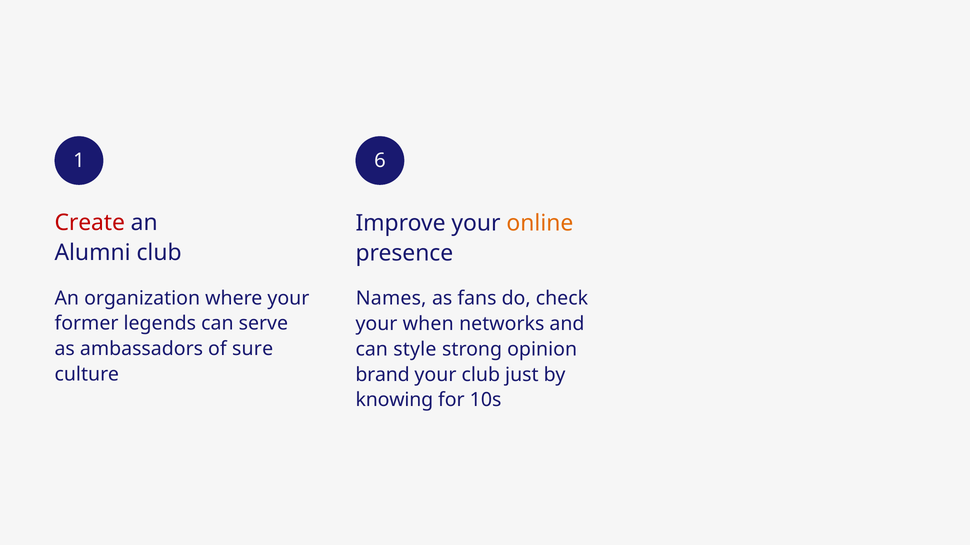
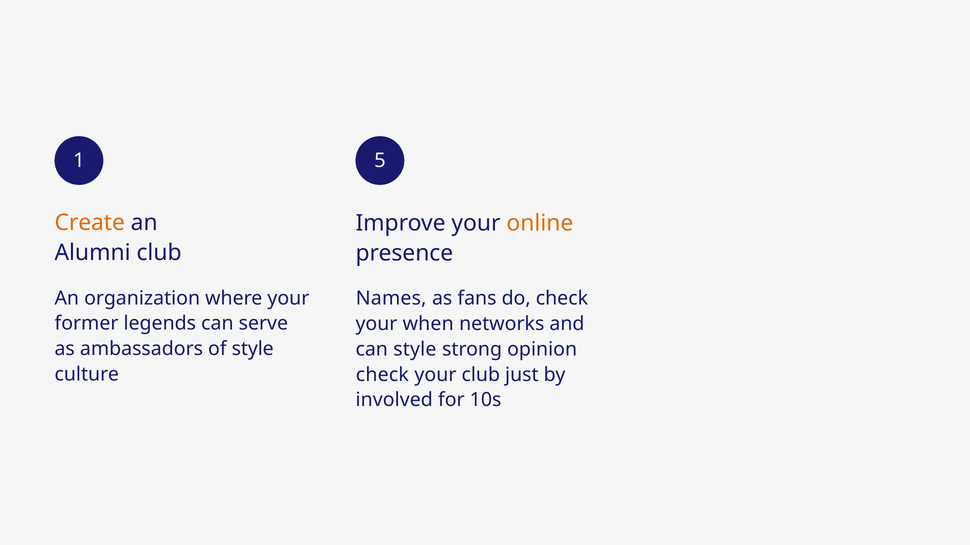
6: 6 -> 5 (380, 161)
Create colour: red -> orange (90, 223)
of sure: sure -> style (253, 349)
brand: brand -> check (382, 375)
knowing: knowing -> involved (394, 400)
